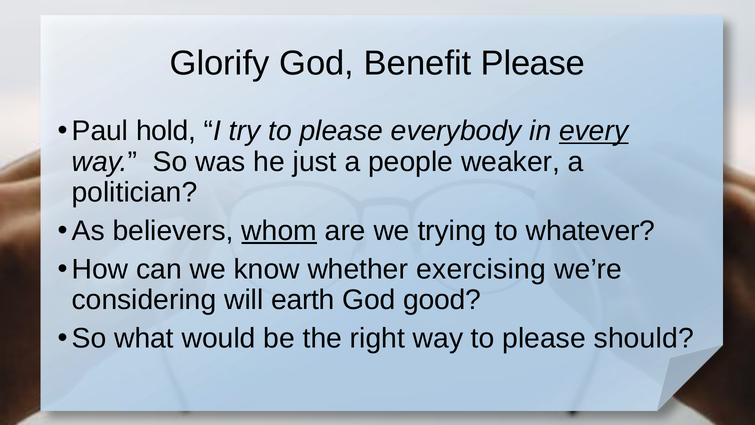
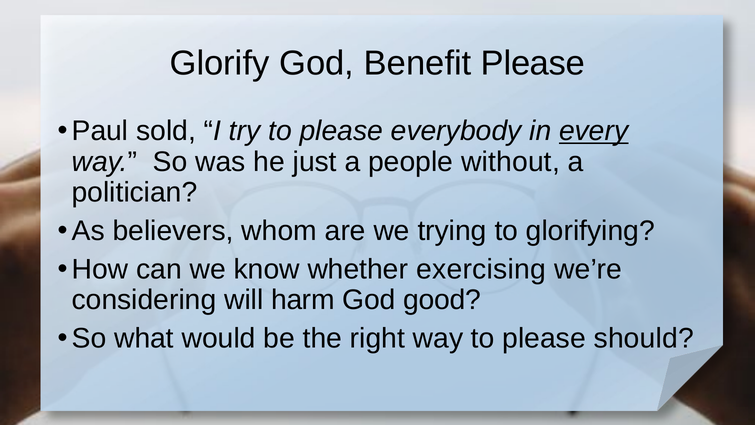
hold: hold -> sold (166, 131)
weaker: weaker -> without (510, 162)
whom underline: present -> none (279, 231)
whatever: whatever -> glorifying (590, 231)
earth: earth -> harm (303, 300)
